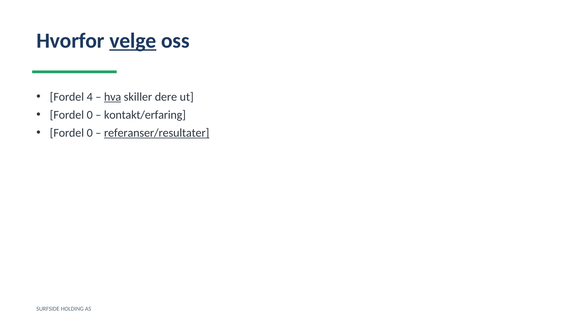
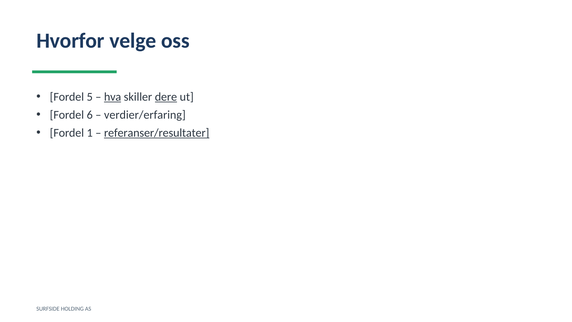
velge underline: present -> none (133, 41)
4: 4 -> 5 (90, 97)
dere underline: none -> present (166, 97)
0: 0 -> 6 (90, 115)
kontakt/erfaring: kontakt/erfaring -> verdier/erfaring (145, 115)
0: 0 -> 1 (90, 133)
